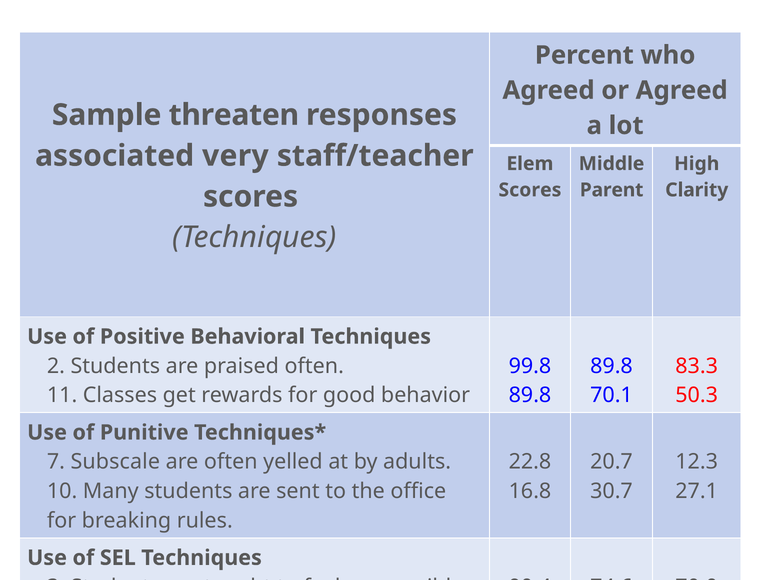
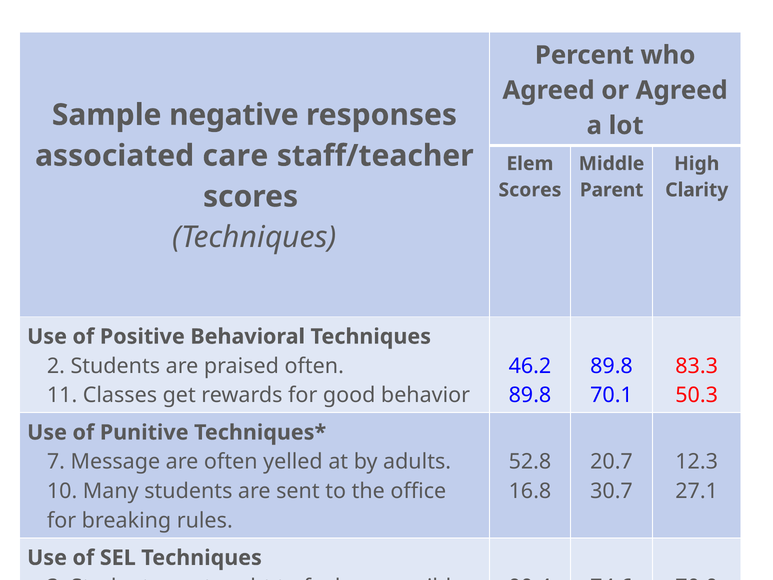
Sample threaten: threaten -> negative (234, 115)
associated very: very -> care (235, 156)
99.8: 99.8 -> 46.2 (530, 366)
7 Subscale: Subscale -> Message (115, 462)
22.8: 22.8 -> 52.8 (530, 462)
